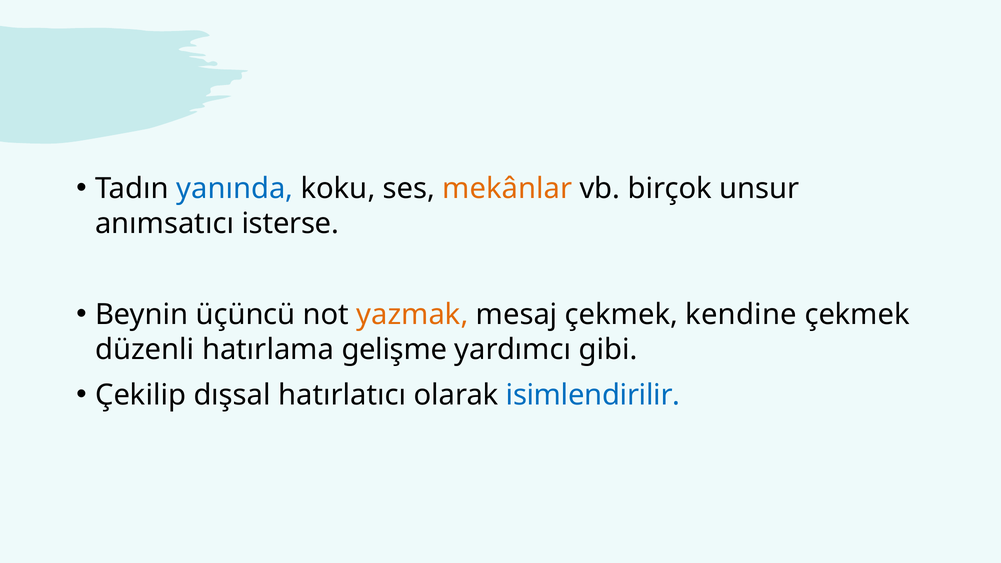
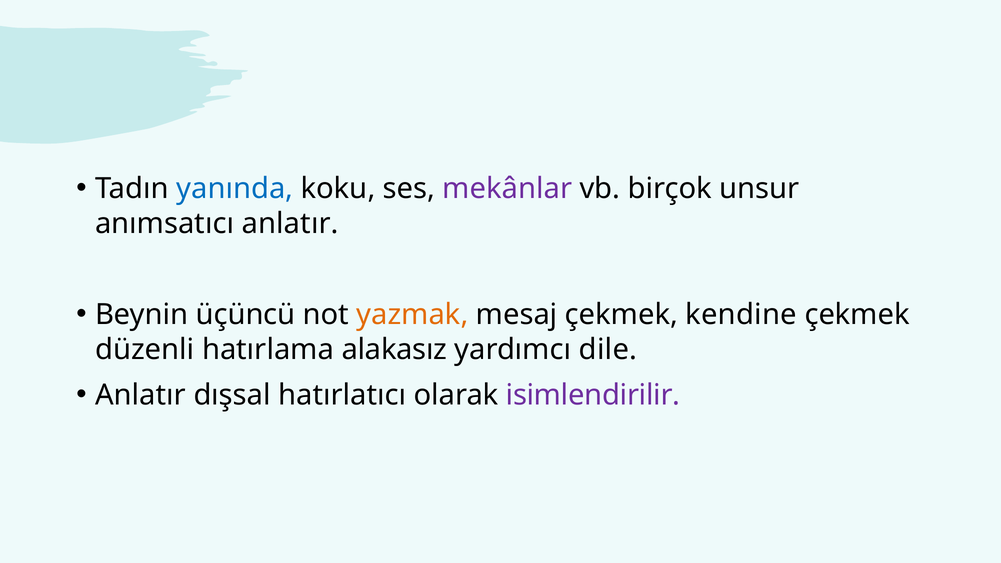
mekânlar colour: orange -> purple (507, 188)
anımsatıcı isterse: isterse -> anlatır (290, 224)
gelişme: gelişme -> alakasız (394, 350)
gibi: gibi -> dile (608, 350)
Çekilip: Çekilip -> Anlatır (141, 395)
isimlendirilir colour: blue -> purple (593, 395)
